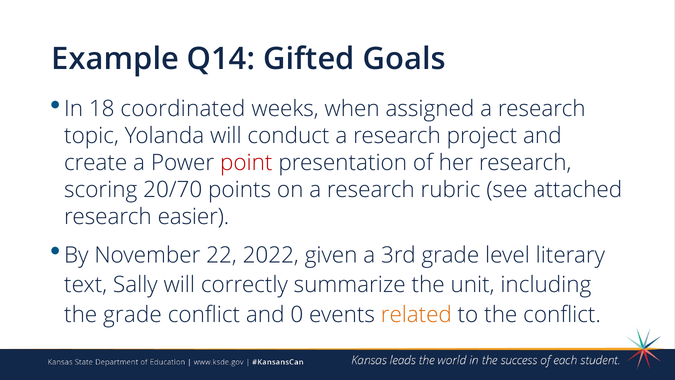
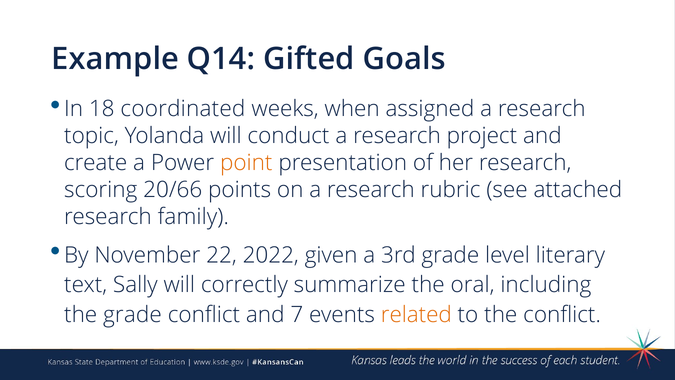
point colour: red -> orange (246, 163)
20/70: 20/70 -> 20/66 (173, 190)
easier: easier -> family (193, 217)
unit: unit -> oral (473, 285)
0: 0 -> 7 (297, 314)
